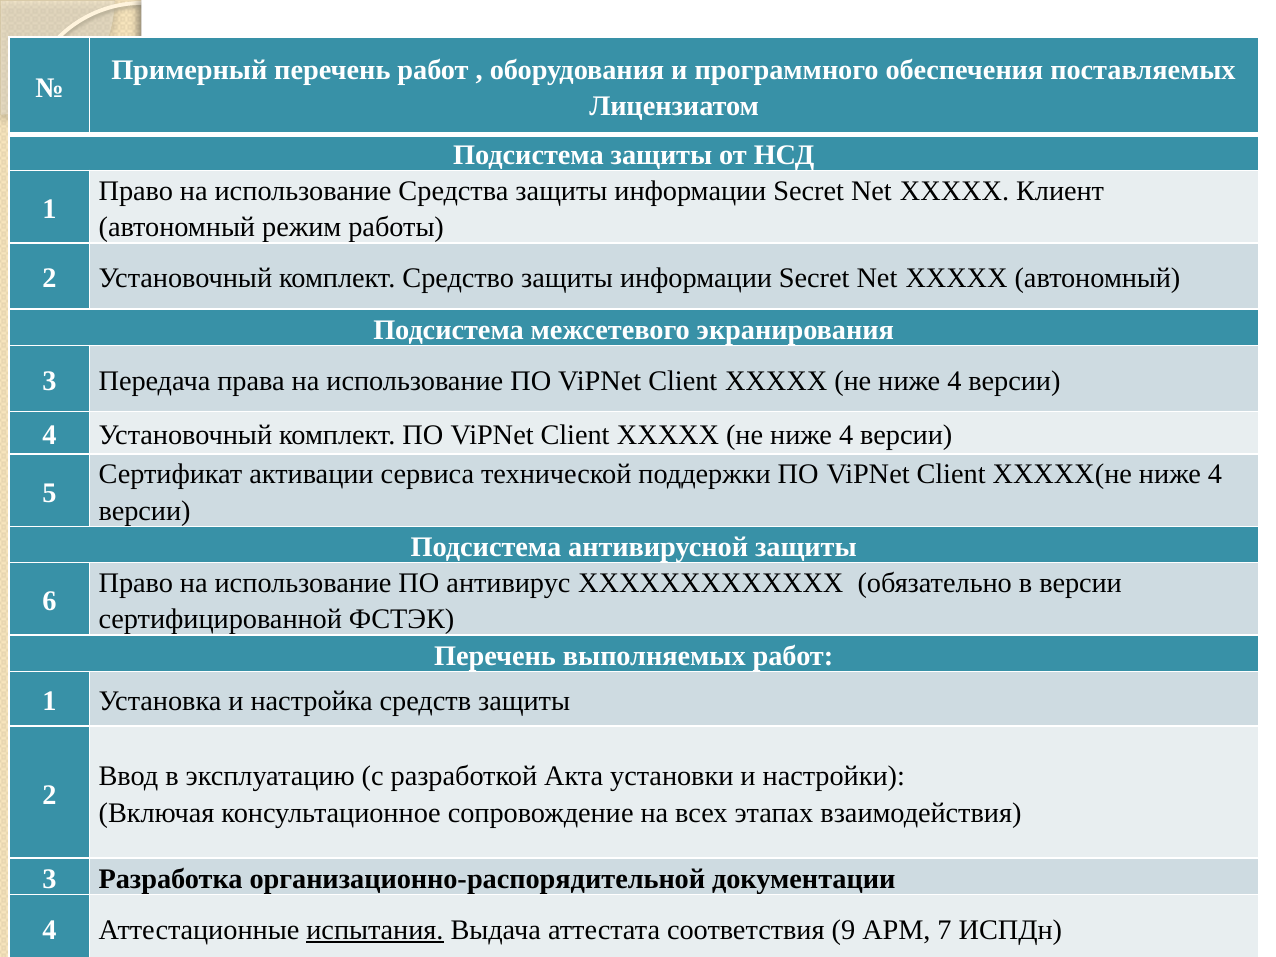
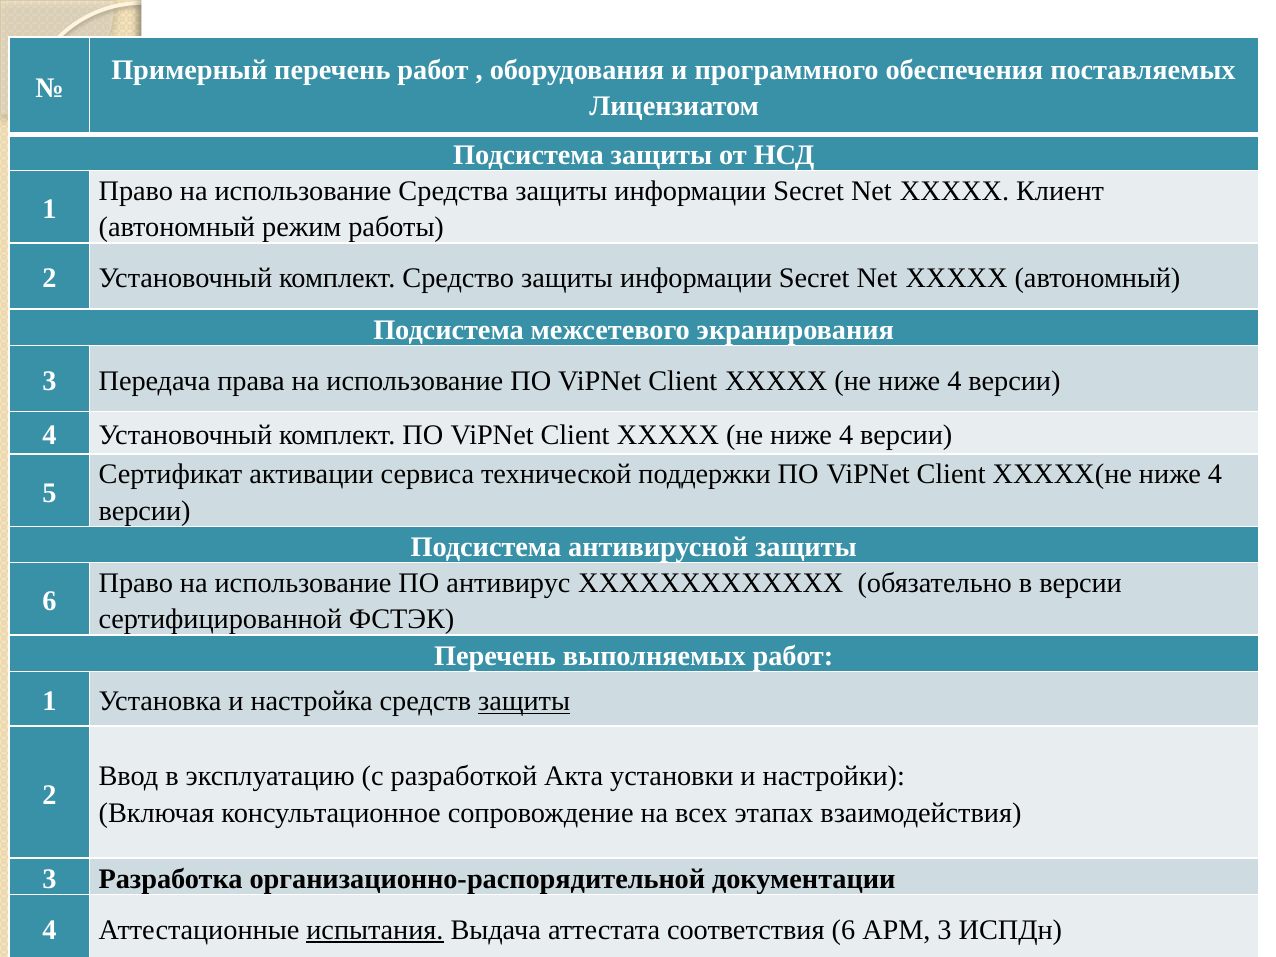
защиты underline: none -> present (524, 701)
соответствия 9: 9 -> 6 (843, 930)
АРМ 7: 7 -> 3 (945, 930)
